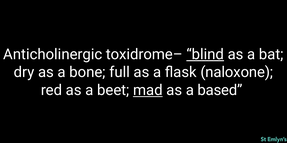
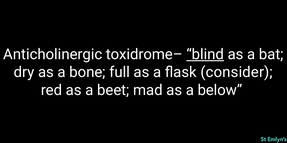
naloxone: naloxone -> consider (237, 72)
mad underline: present -> none (148, 90)
based: based -> below (220, 90)
